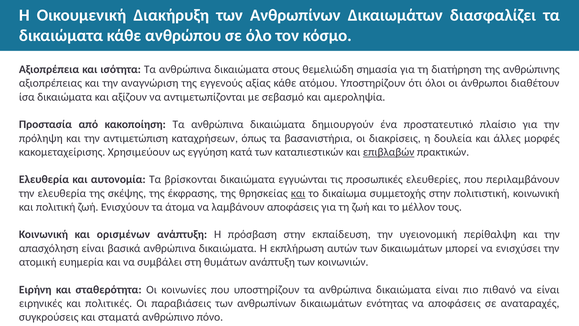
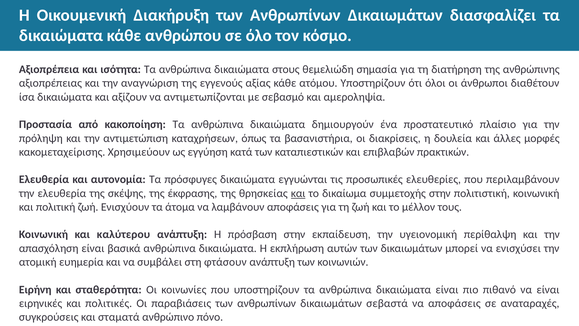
επιβλαβών underline: present -> none (389, 152)
βρίσκονται: βρίσκονται -> πρόσφυγες (191, 179)
ορισμένων: ορισμένων -> καλύτερου (123, 234)
θυμάτων: θυμάτων -> φτάσουν (225, 262)
ενότητας: ενότητας -> σεβαστά (387, 303)
